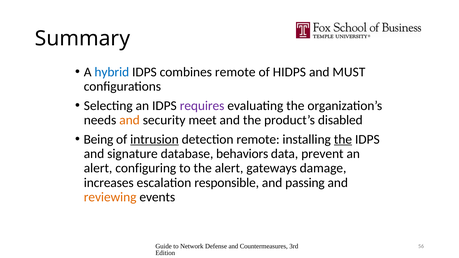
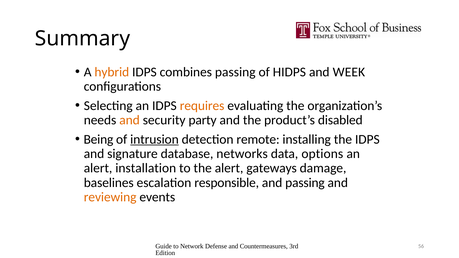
hybrid colour: blue -> orange (112, 72)
combines remote: remote -> passing (235, 72)
MUST: MUST -> WEEK (349, 72)
requires colour: purple -> orange (202, 106)
meet: meet -> party (203, 120)
the underline: present -> none (343, 139)
behaviors: behaviors -> networks (242, 154)
prevent: prevent -> options (322, 154)
configuring: configuring -> installation (146, 168)
increases: increases -> baselines (109, 183)
